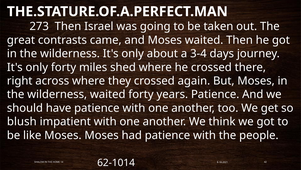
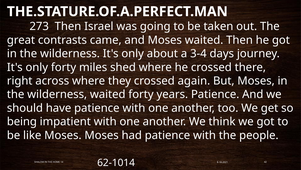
blush: blush -> being (22, 121)
